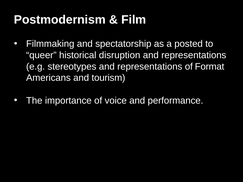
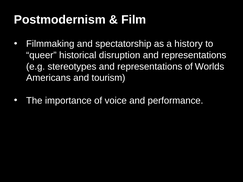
posted: posted -> history (189, 44)
Format: Format -> Worlds (210, 67)
